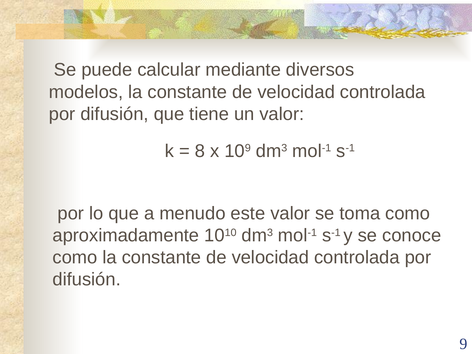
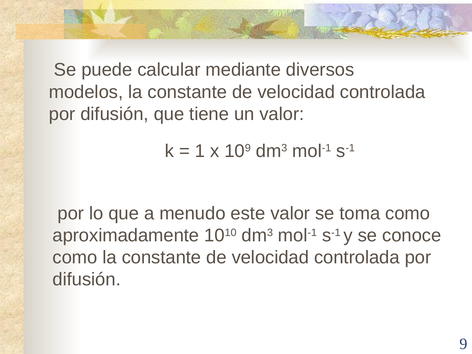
8: 8 -> 1 (200, 151)
